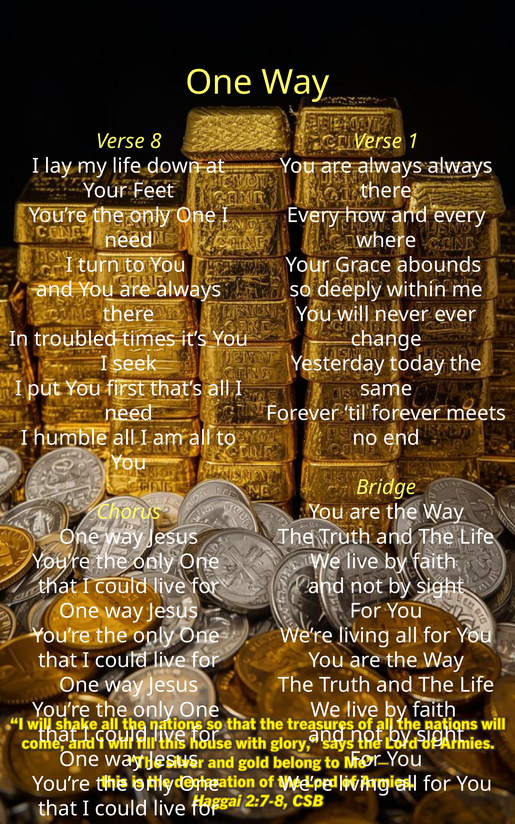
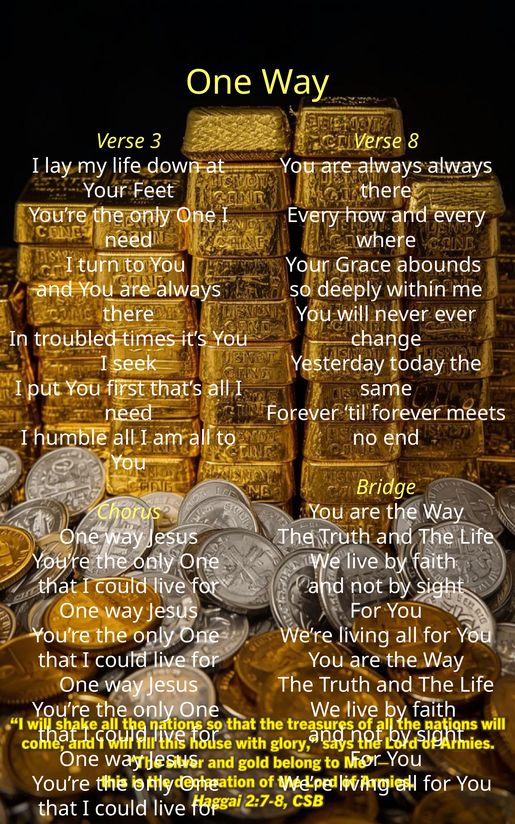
8: 8 -> 3 (156, 141)
1: 1 -> 8 (413, 141)
